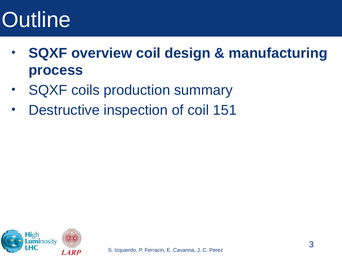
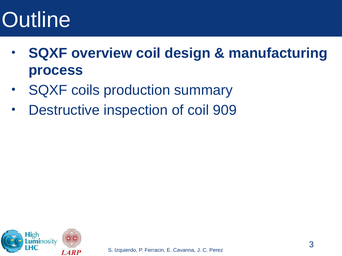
151: 151 -> 909 (225, 110)
